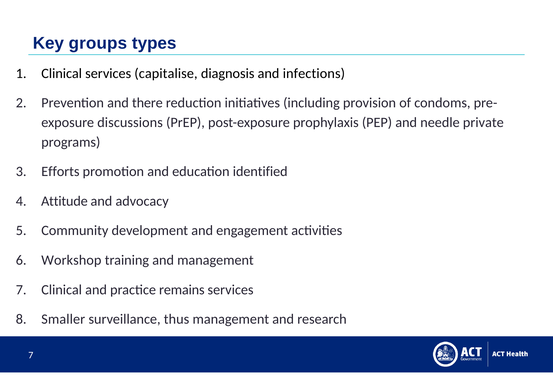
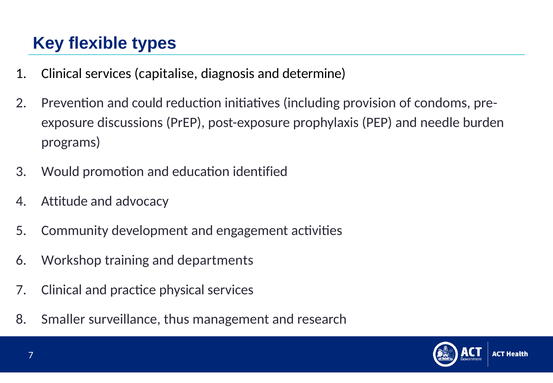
groups: groups -> flexible (98, 43)
infections: infections -> determine (314, 73)
there: there -> could (147, 103)
private: private -> burden (483, 122)
Efforts: Efforts -> Would (60, 172)
and management: management -> departments (215, 260)
remains: remains -> physical (182, 290)
